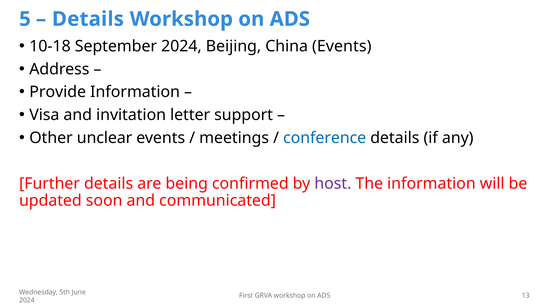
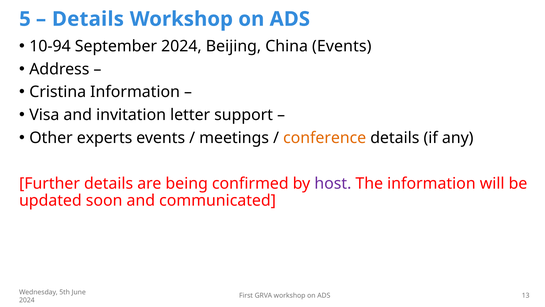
10-18: 10-18 -> 10-94 (50, 46)
Provide: Provide -> Cristina (58, 92)
unclear: unclear -> experts (105, 138)
conference colour: blue -> orange (325, 138)
